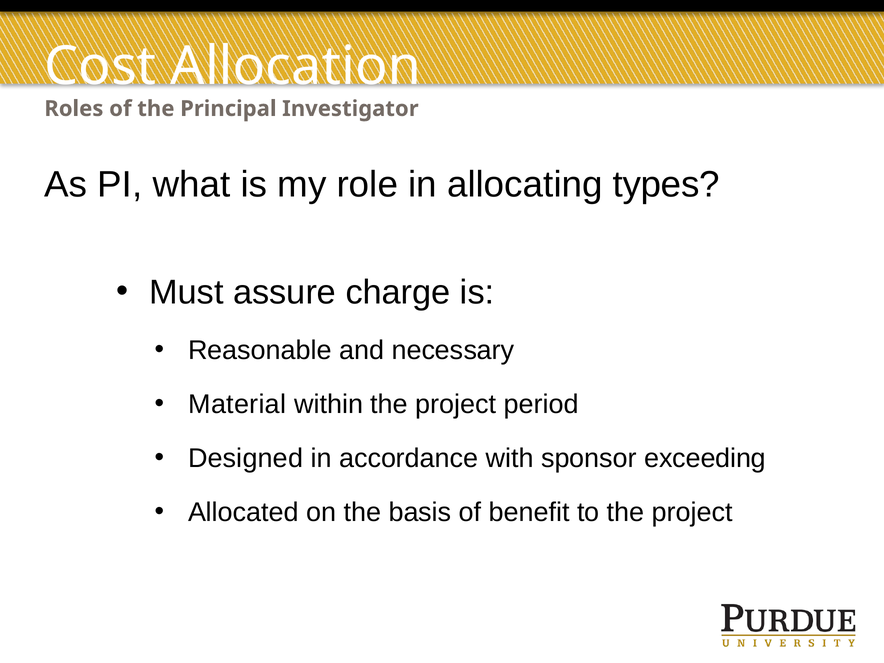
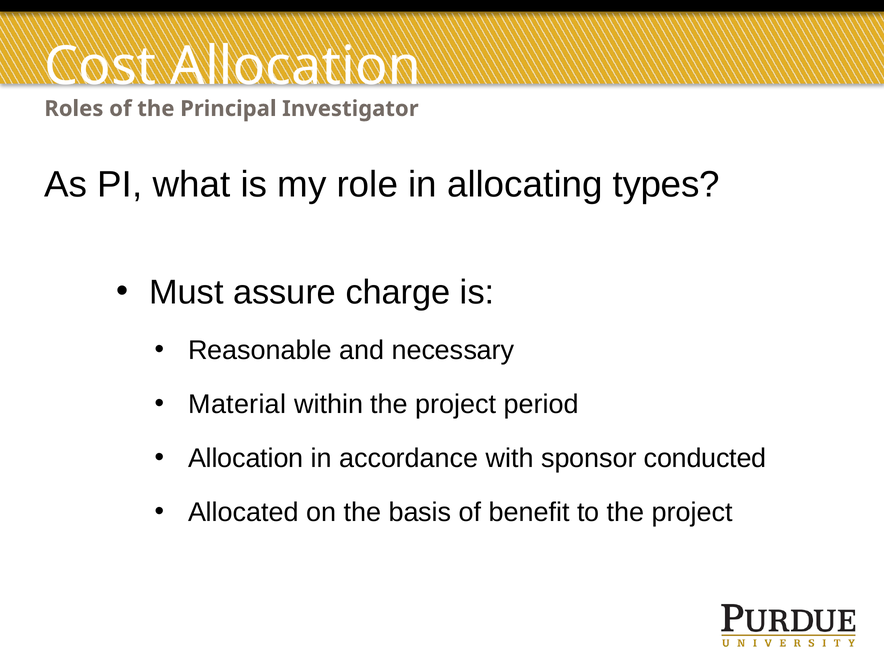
Designed: Designed -> Allocation (246, 458)
exceeding: exceeding -> conducted (705, 458)
